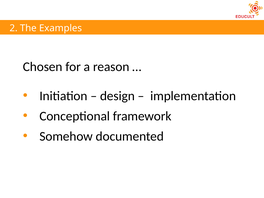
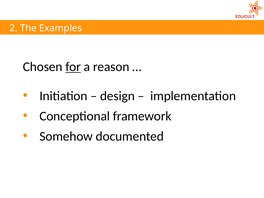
for underline: none -> present (73, 67)
